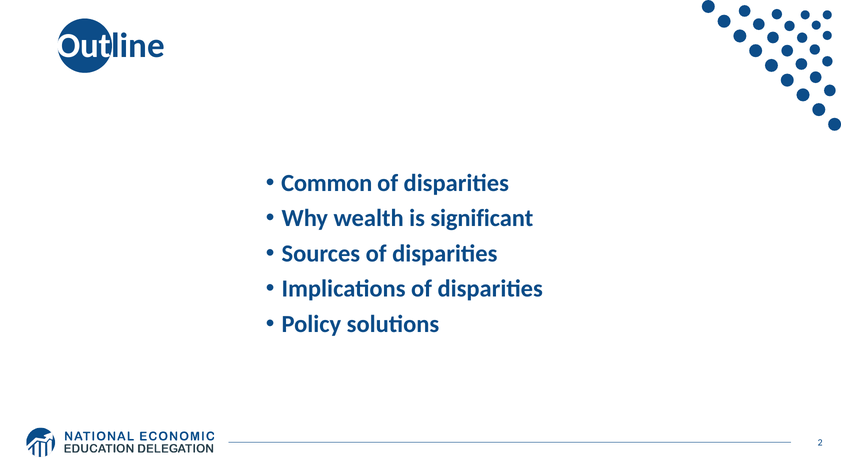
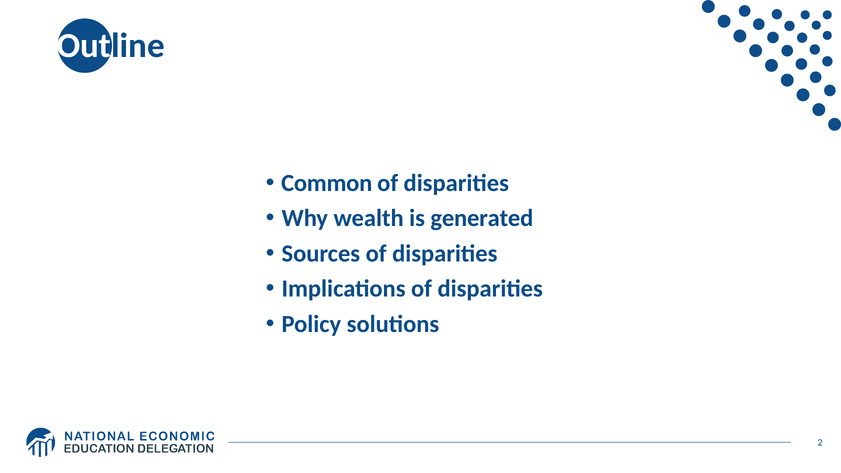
significant: significant -> generated (482, 218)
